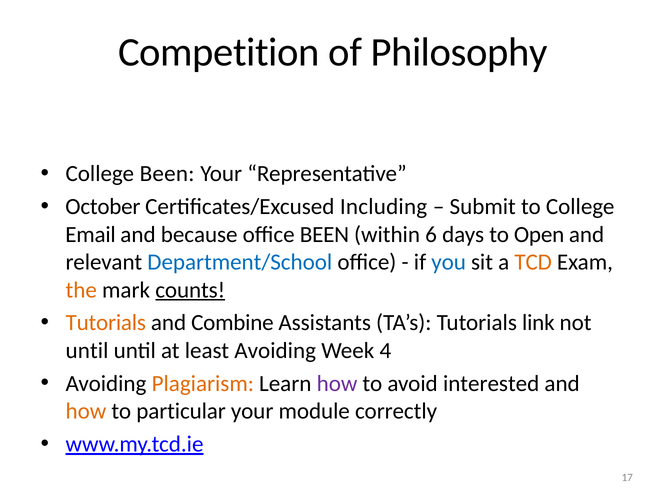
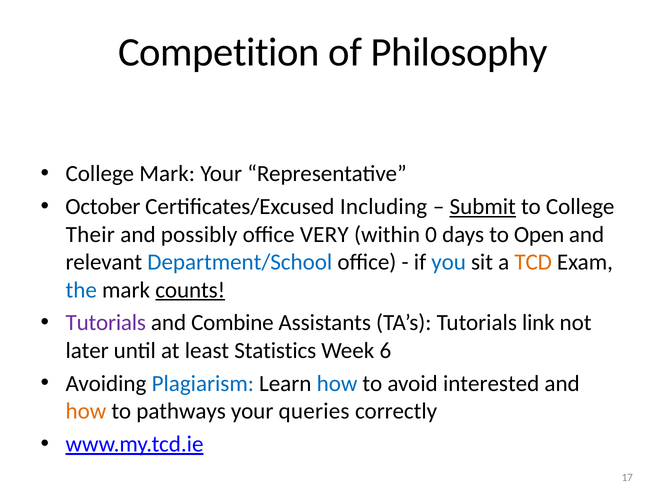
College Been: Been -> Mark (167, 174)
Submit underline: none -> present (483, 207)
Email: Email -> Their (90, 234)
because: because -> possibly (199, 234)
office BEEN: BEEN -> VERY (324, 234)
6: 6 -> 0 (431, 234)
the colour: orange -> blue (81, 290)
Tutorials colour: orange -> purple (106, 323)
until: until -> later (87, 350)
least Avoiding: Avoiding -> Statistics (275, 350)
4: 4 -> 6 (385, 350)
Plagiarism colour: orange -> blue (203, 383)
how colour: purple -> blue (337, 383)
particular: particular -> pathways (181, 411)
module: module -> queries (314, 411)
